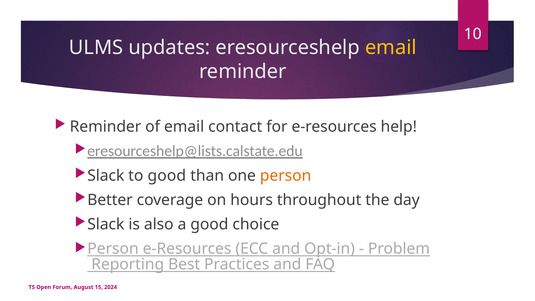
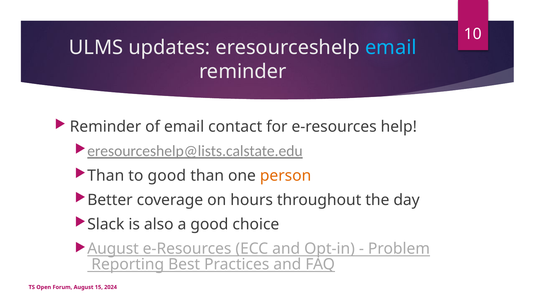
email colour: yellow -> light blue (391, 48)
Slack: Slack -> Than (106, 176)
Person: Person -> August (113, 249)
